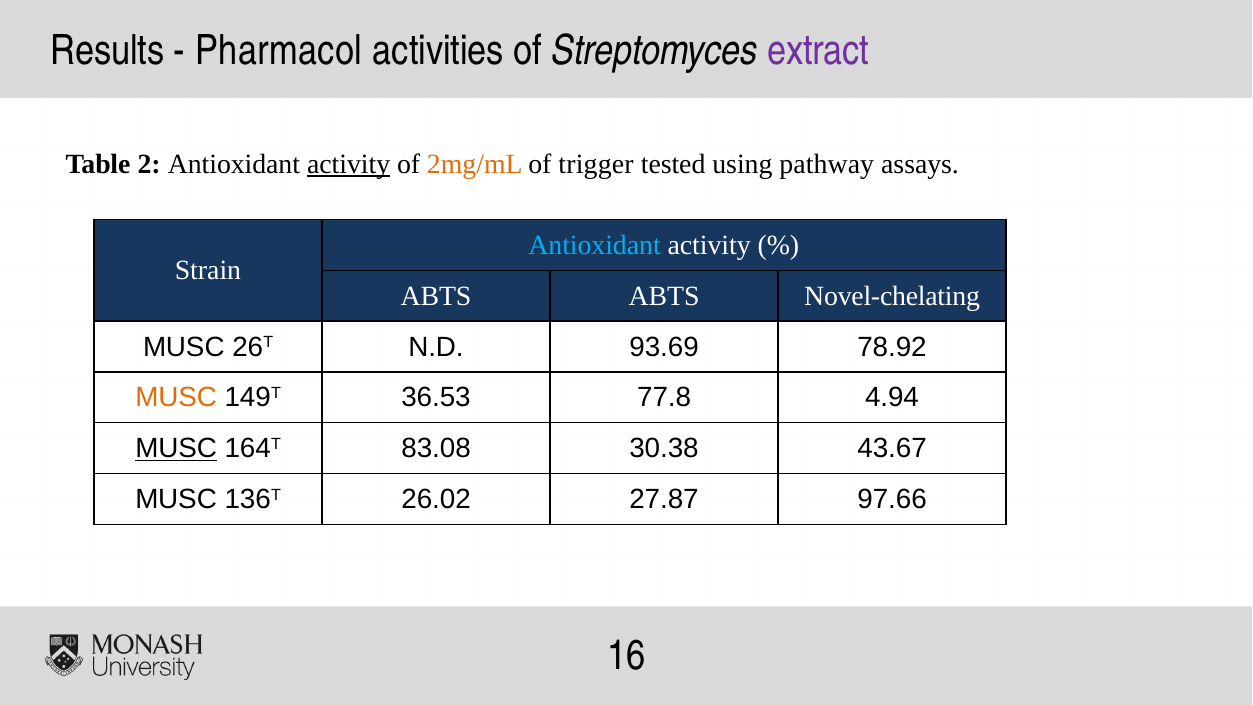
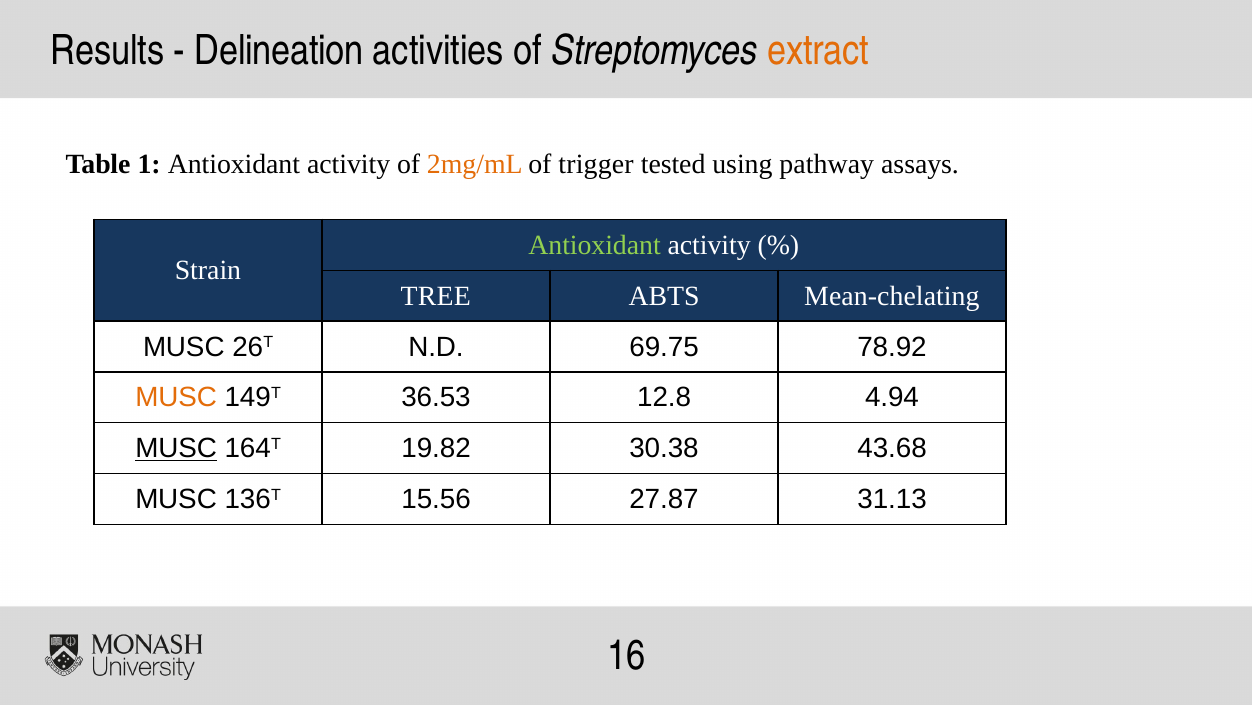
Pharmacol: Pharmacol -> Delineation (279, 51)
extract colour: purple -> orange (818, 51)
2: 2 -> 1 (149, 164)
activity underline: present -> none (349, 164)
Antioxidant colour: light blue -> light green (595, 245)
ABTS: ABTS -> TREE (436, 296)
Novel-chelating: Novel-chelating -> Mean-chelating (892, 296)
93.69: 93.69 -> 69.75 (664, 347)
77.8: 77.8 -> 12.8 (664, 398)
83.08: 83.08 -> 19.82 (436, 448)
43.67: 43.67 -> 43.68 (892, 448)
26.02: 26.02 -> 15.56 (436, 499)
97.66: 97.66 -> 31.13 (892, 499)
